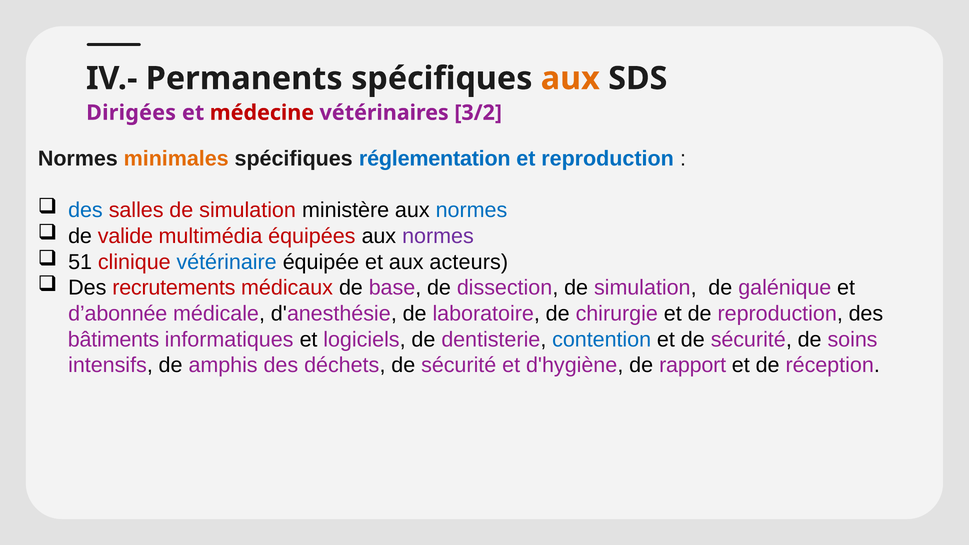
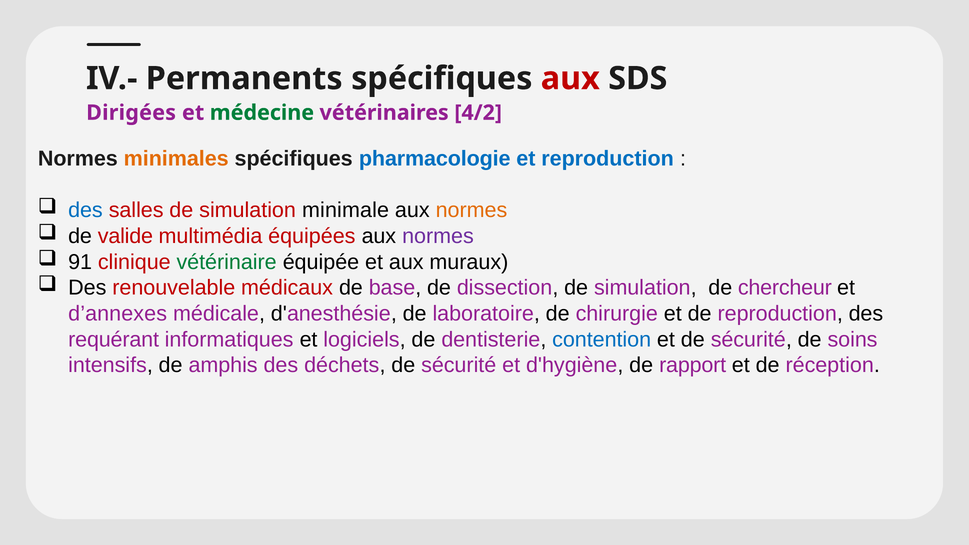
aux colour: orange -> red (570, 78)
médecine colour: red -> green (262, 113)
3/2: 3/2 -> 4/2 (478, 113)
réglementation: réglementation -> pharmacologie (435, 159)
ministère: ministère -> minimale (346, 210)
normes colour: blue -> orange (471, 210)
51: 51 -> 91 (80, 262)
vétérinaire colour: blue -> green (227, 262)
acteurs: acteurs -> muraux (469, 262)
recrutements: recrutements -> renouvelable (174, 288)
galénique: galénique -> chercheur (785, 288)
d’abonnée: d’abonnée -> d’annexes (118, 314)
bâtiments: bâtiments -> requérant (114, 340)
